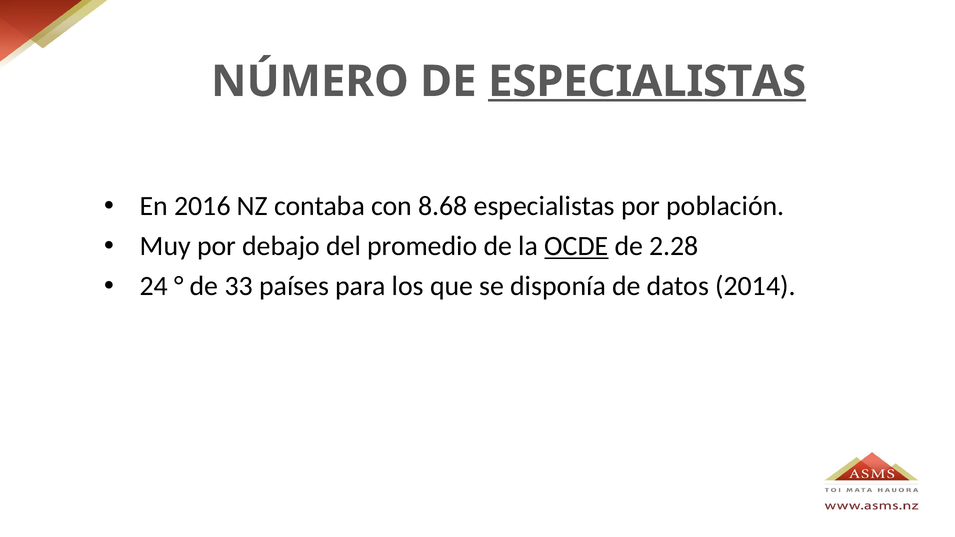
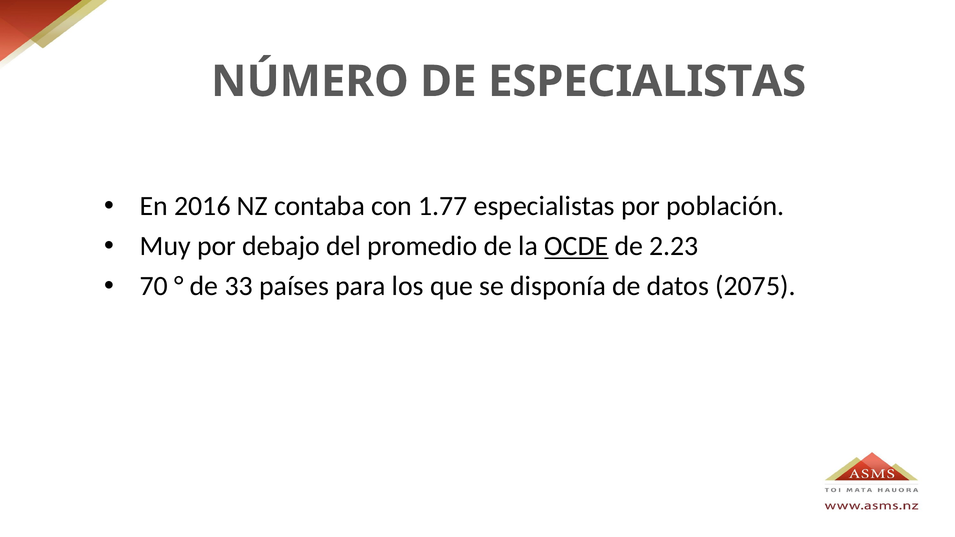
ESPECIALISTAS underline: present -> none (647, 82)
8.68: 8.68 -> 1.77 (443, 206)
2.28: 2.28 -> 2.23 (674, 246)
24: 24 -> 70 (154, 286)
2014: 2014 -> 2075 (755, 286)
